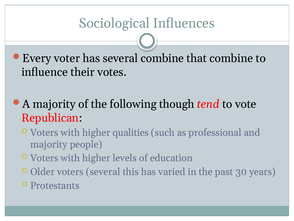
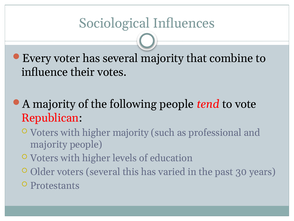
several combine: combine -> majority (162, 58)
following though: though -> people (177, 104)
higher qualities: qualities -> majority (131, 132)
